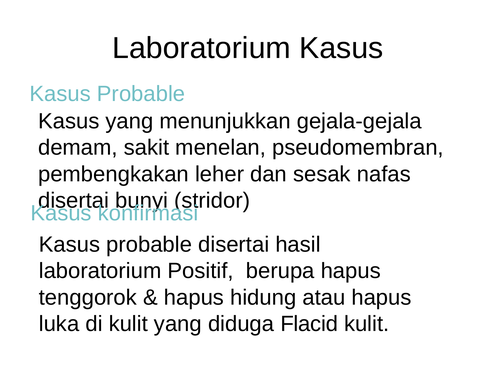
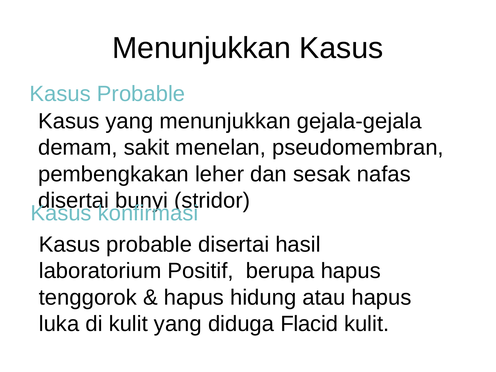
Laboratorium: Laboratorium -> Menunjukkan (202, 48)
